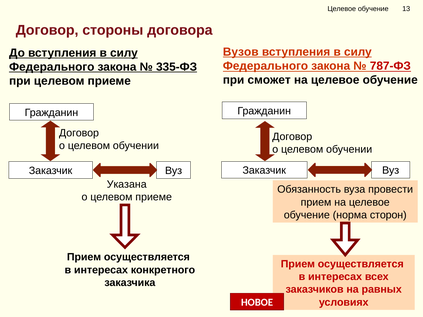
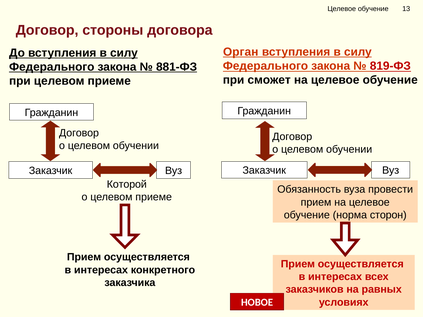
Вузов: Вузов -> Орган (241, 52)
787-ФЗ: 787-ФЗ -> 819-ФЗ (390, 66)
335-ФЗ: 335-ФЗ -> 881-ФЗ (177, 67)
Указана: Указана -> Которой (127, 184)
